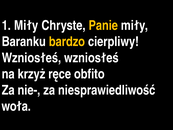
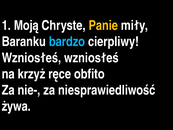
1 Miły: Miły -> Moją (26, 25)
bardzo colour: yellow -> light blue (67, 42)
woła: woła -> żywa (16, 106)
